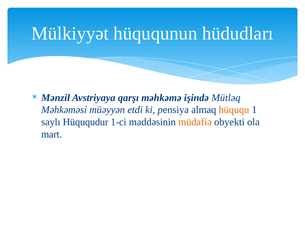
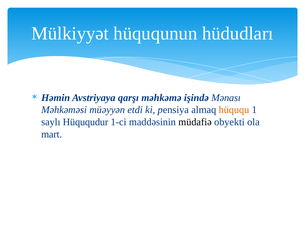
Mənzil: Mənzil -> Həmin (56, 98)
Mütləq: Mütləq -> Mənası (226, 98)
müdafiə colour: orange -> black (195, 122)
